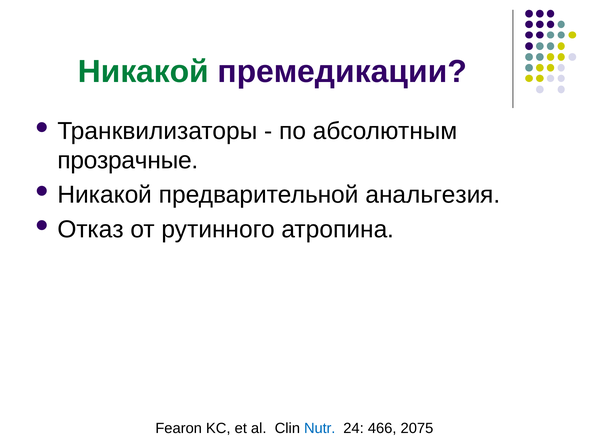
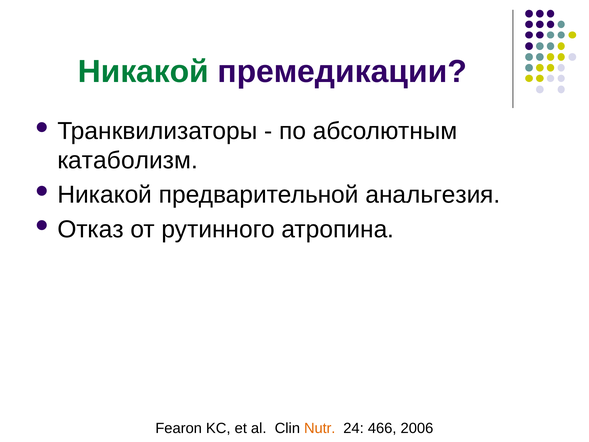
прозрачные: прозрачные -> катаболизм (128, 160)
Nutr colour: blue -> orange (320, 428)
2075: 2075 -> 2006 (417, 428)
